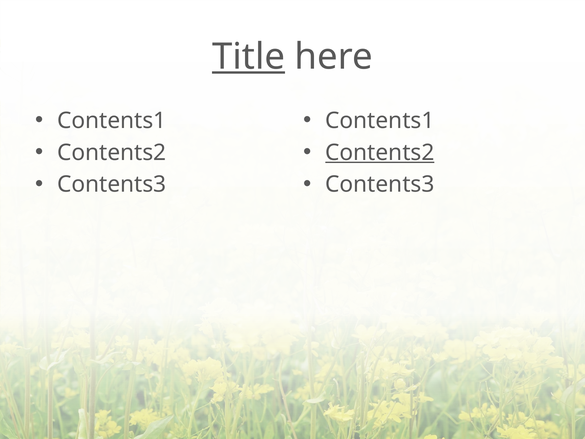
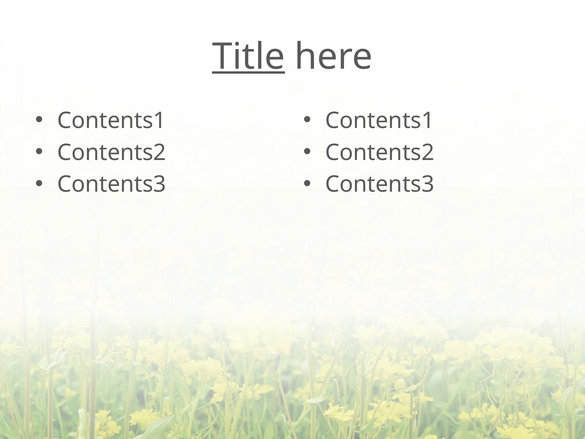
Contents2 underline: present -> none (380, 152)
